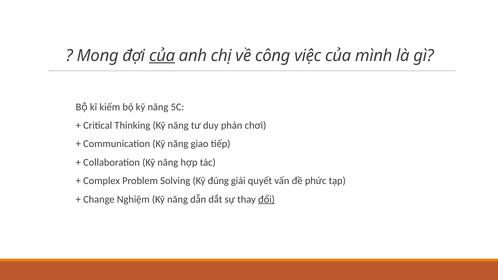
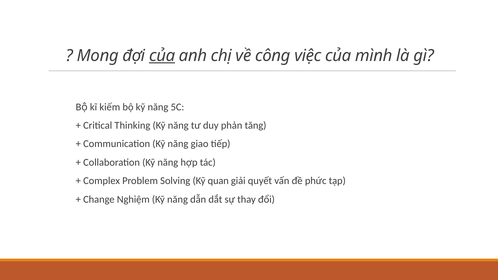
chơi: chơi -> tăng (256, 125)
đúng: đúng -> quan (218, 181)
đổi underline: present -> none (266, 199)
